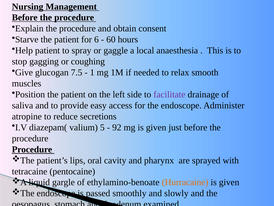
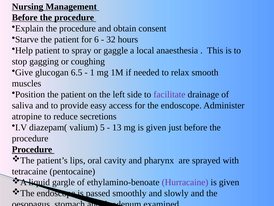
60: 60 -> 32 (111, 39)
7.5: 7.5 -> 6.5 (77, 72)
92: 92 -> 13 (117, 127)
Hurracaine colour: orange -> purple (185, 182)
